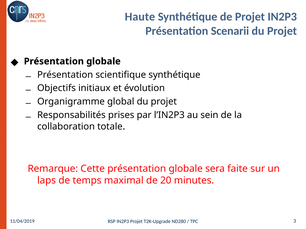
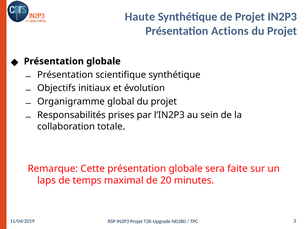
Scenarii: Scenarii -> Actions (230, 31)
